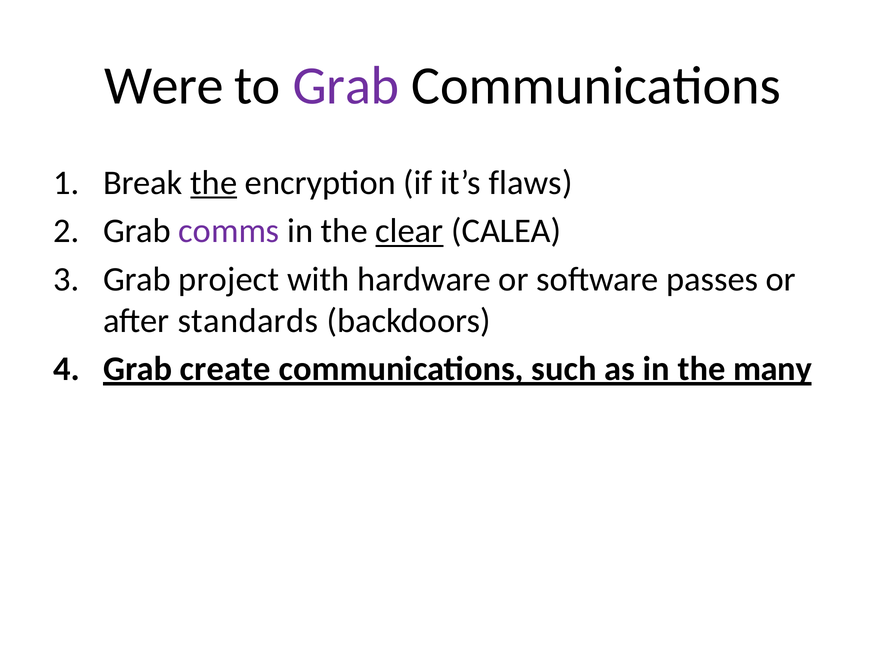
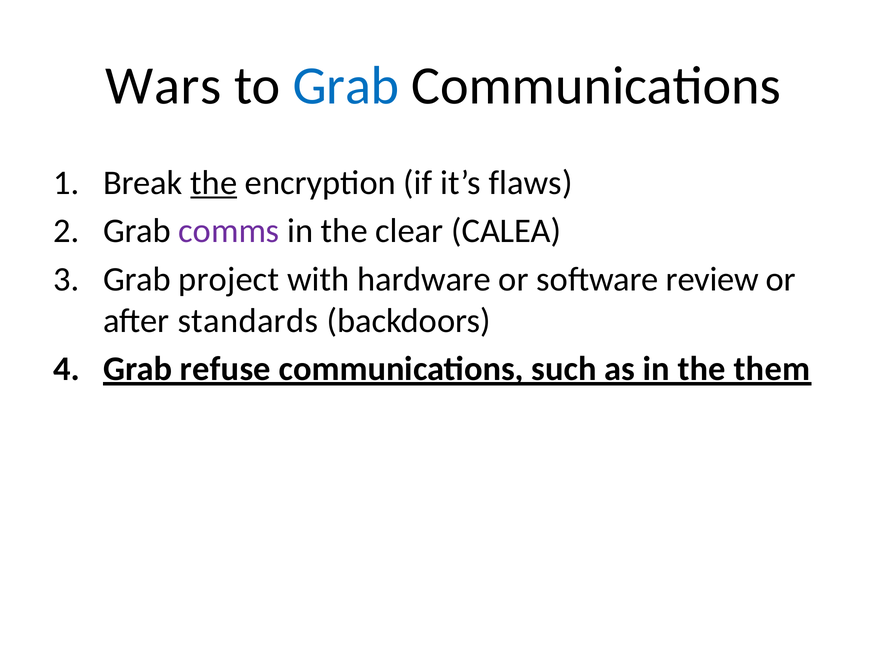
Were: Were -> Wars (163, 86)
Grab colour: purple -> blue (346, 86)
clear underline: present -> none (409, 231)
passes: passes -> review (712, 279)
create: create -> refuse (225, 369)
many: many -> them (772, 369)
